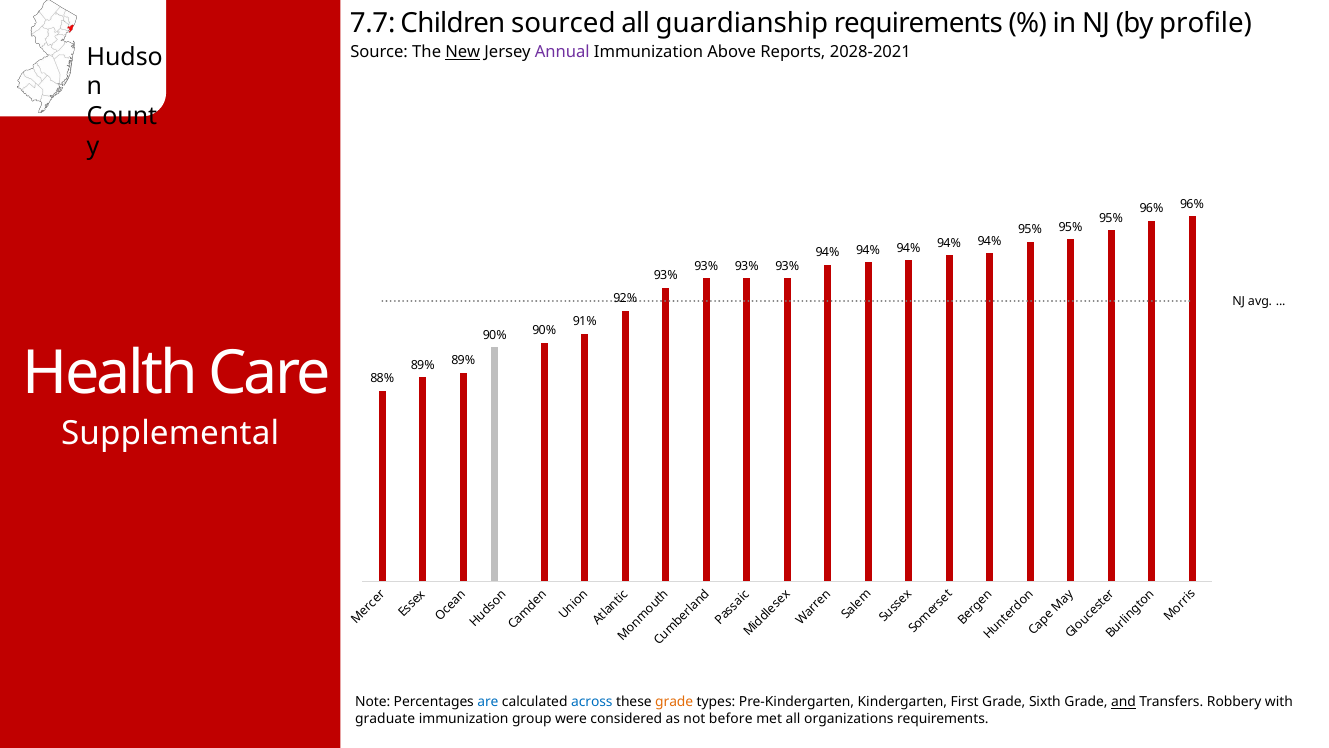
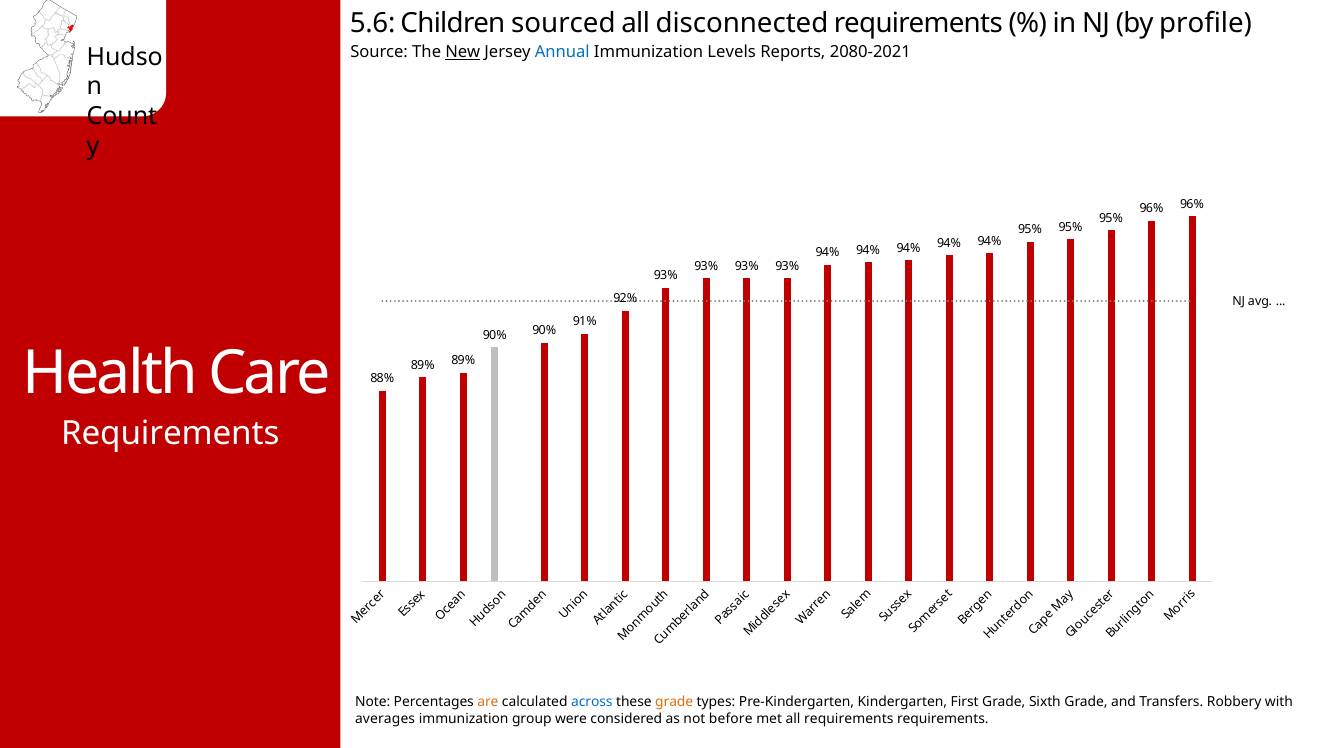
7.7: 7.7 -> 5.6 (373, 23)
guardianship: guardianship -> disconnected (742, 23)
Annual colour: purple -> blue (562, 52)
Above: Above -> Levels (732, 52)
2028-2021: 2028-2021 -> 2080-2021 (870, 52)
Supplemental: Supplemental -> Requirements (170, 434)
are colour: blue -> orange (488, 702)
and underline: present -> none (1124, 702)
graduate: graduate -> averages (385, 718)
all organizations: organizations -> requirements (849, 718)
